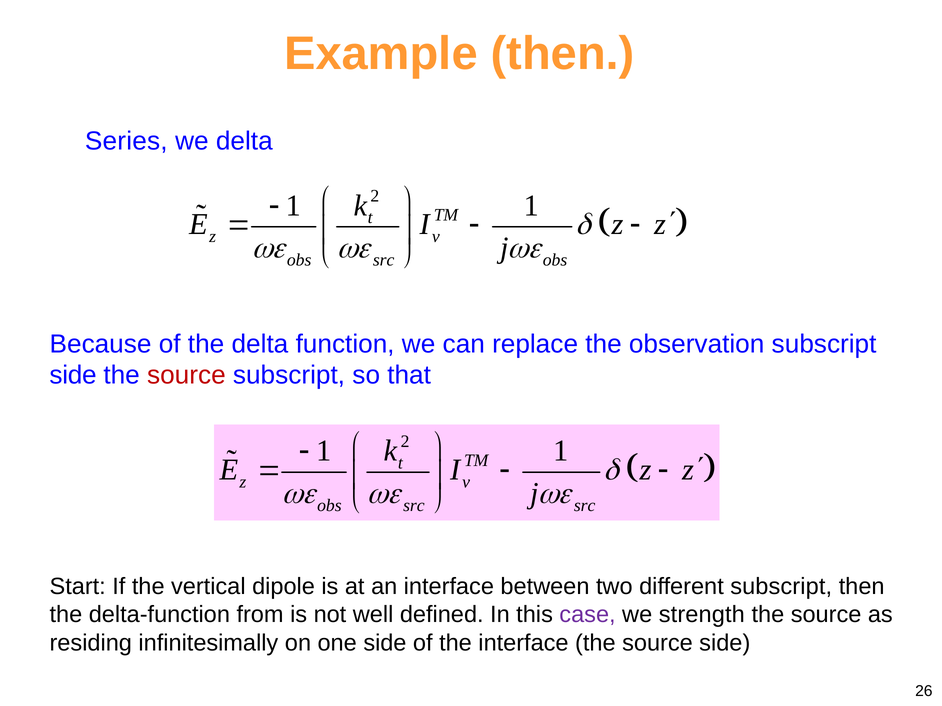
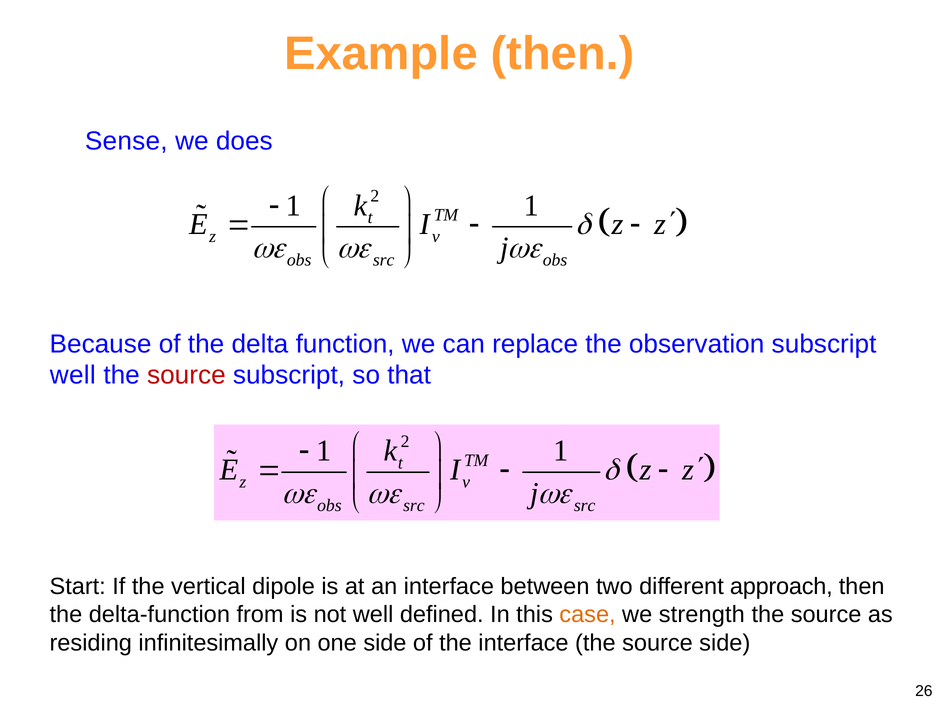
Series: Series -> Sense (126, 141)
we delta: delta -> does (244, 141)
side: side -> well (73, 376)
different subscript: subscript -> approach (781, 587)
case colour: purple -> orange (587, 615)
